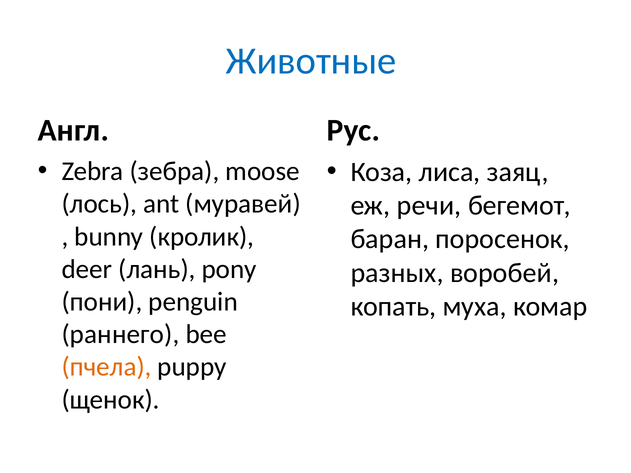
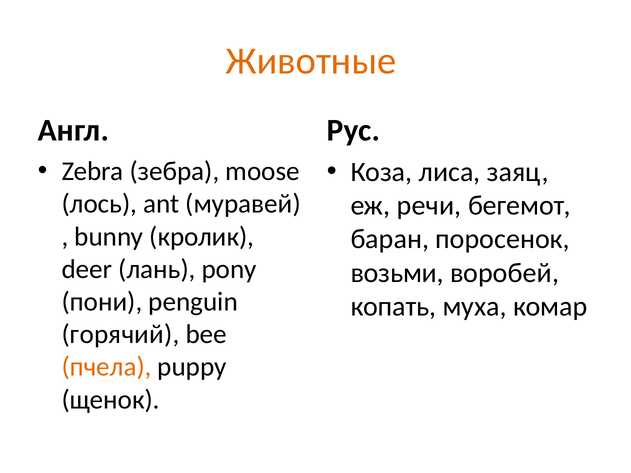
Животные colour: blue -> orange (311, 61)
разных: разных -> возьми (397, 273)
раннего: раннего -> горячий (120, 335)
